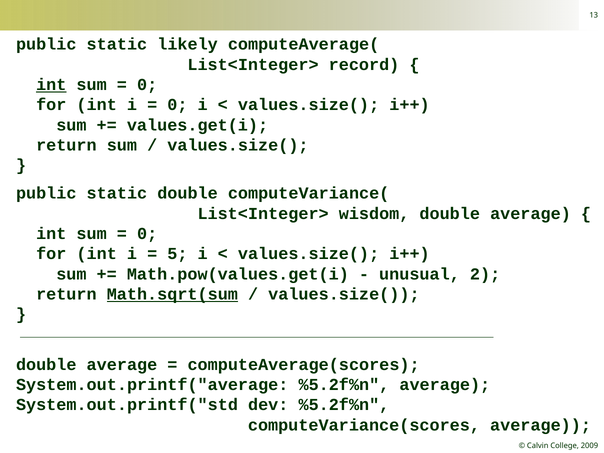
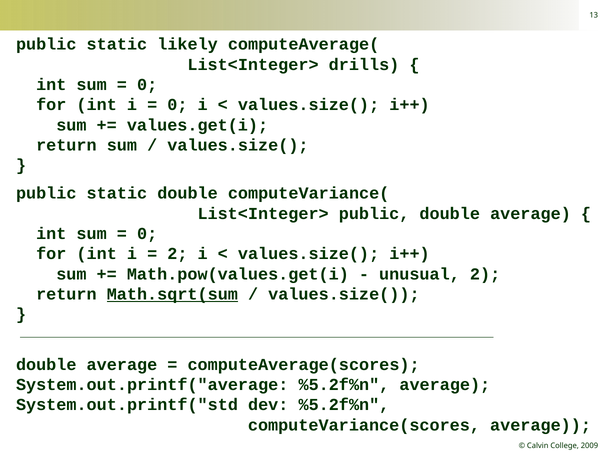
record: record -> drills (364, 65)
int underline: present -> none (51, 85)
List<Integer> wisdom: wisdom -> public (374, 214)
5: 5 -> 2 (177, 254)
